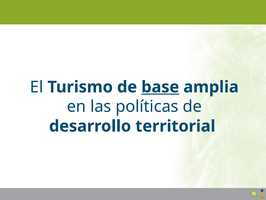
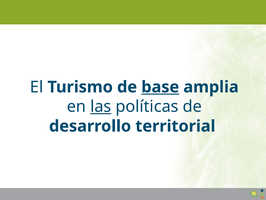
las underline: none -> present (101, 106)
